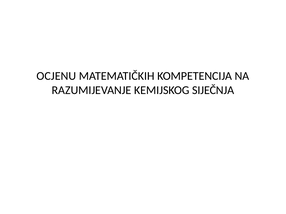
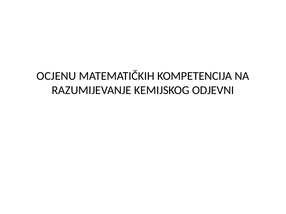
SIJEČNJA: SIJEČNJA -> ODJEVNI (213, 90)
